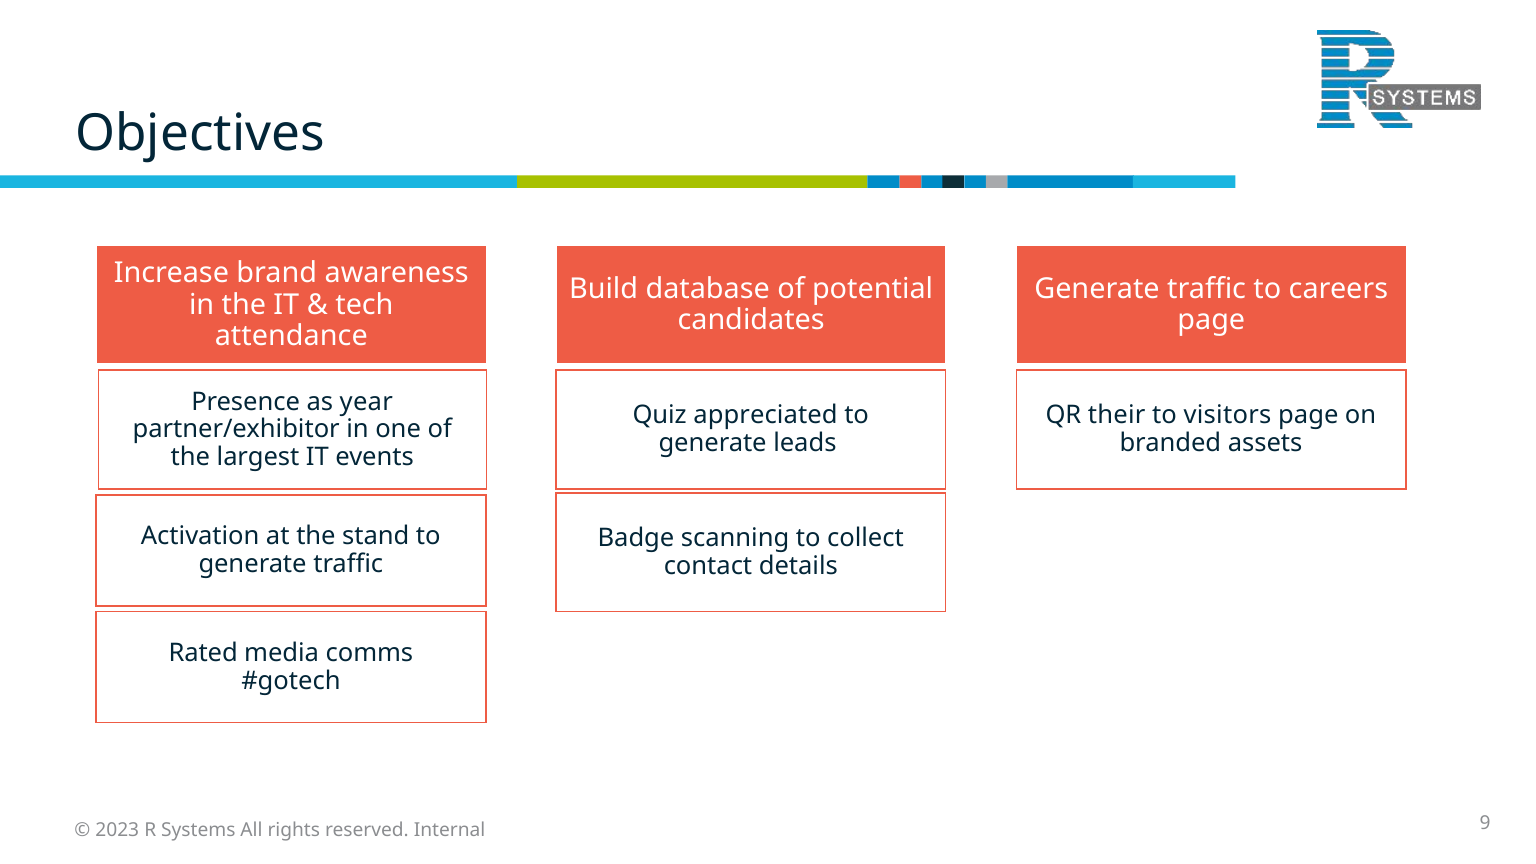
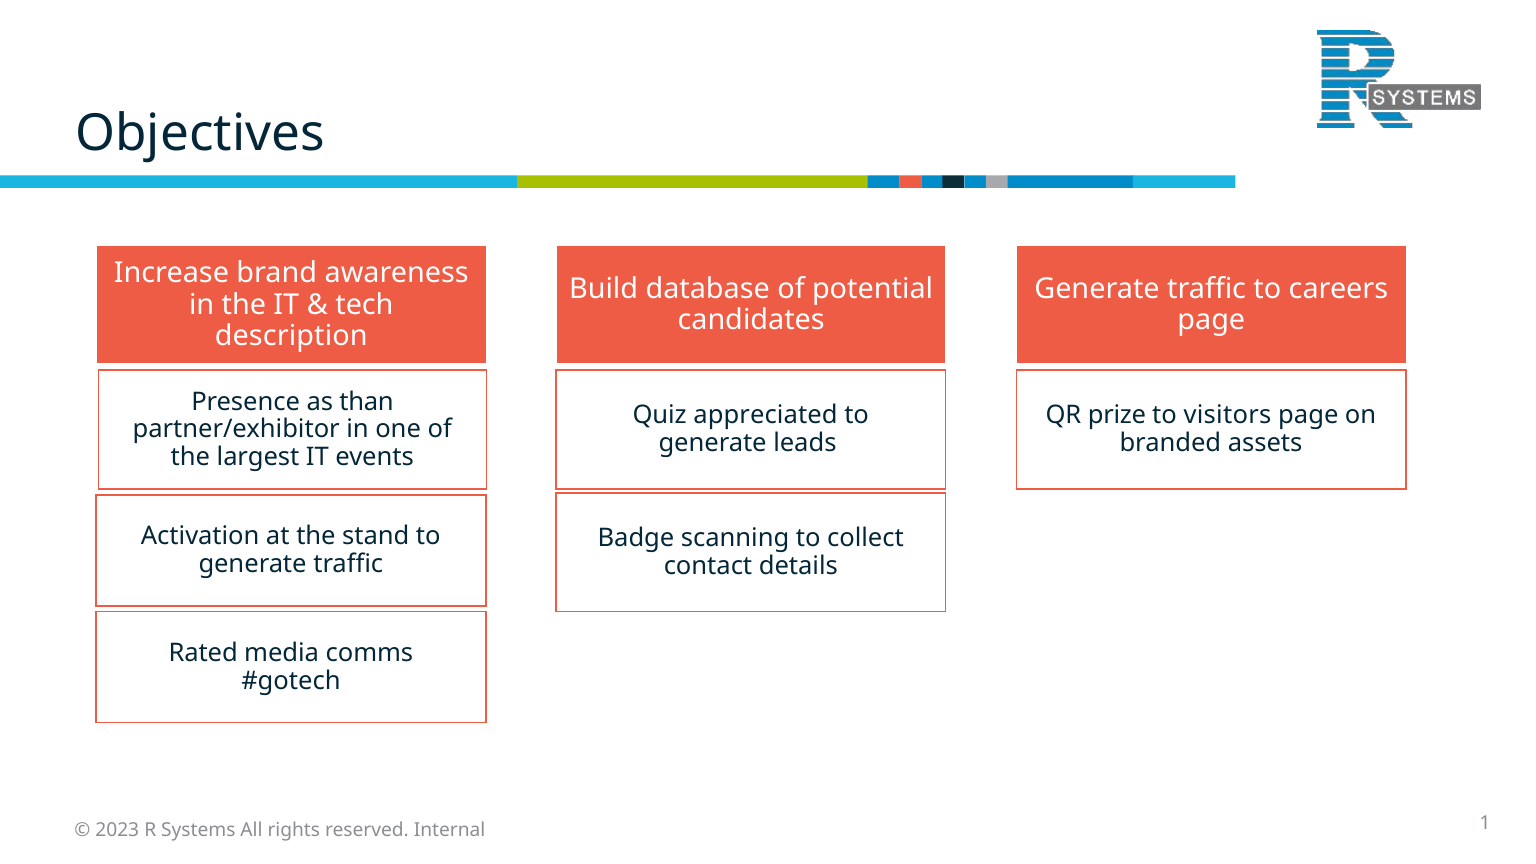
attendance: attendance -> description (291, 336)
year: year -> than (367, 402)
their: their -> prize (1117, 415)
9: 9 -> 1 (1485, 824)
